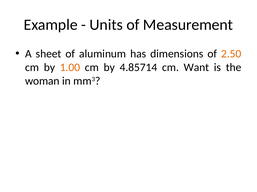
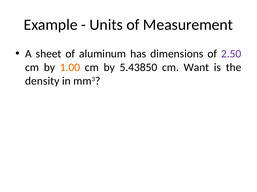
2.50 colour: orange -> purple (231, 54)
4.85714: 4.85714 -> 5.43850 (138, 68)
woman: woman -> density (42, 81)
